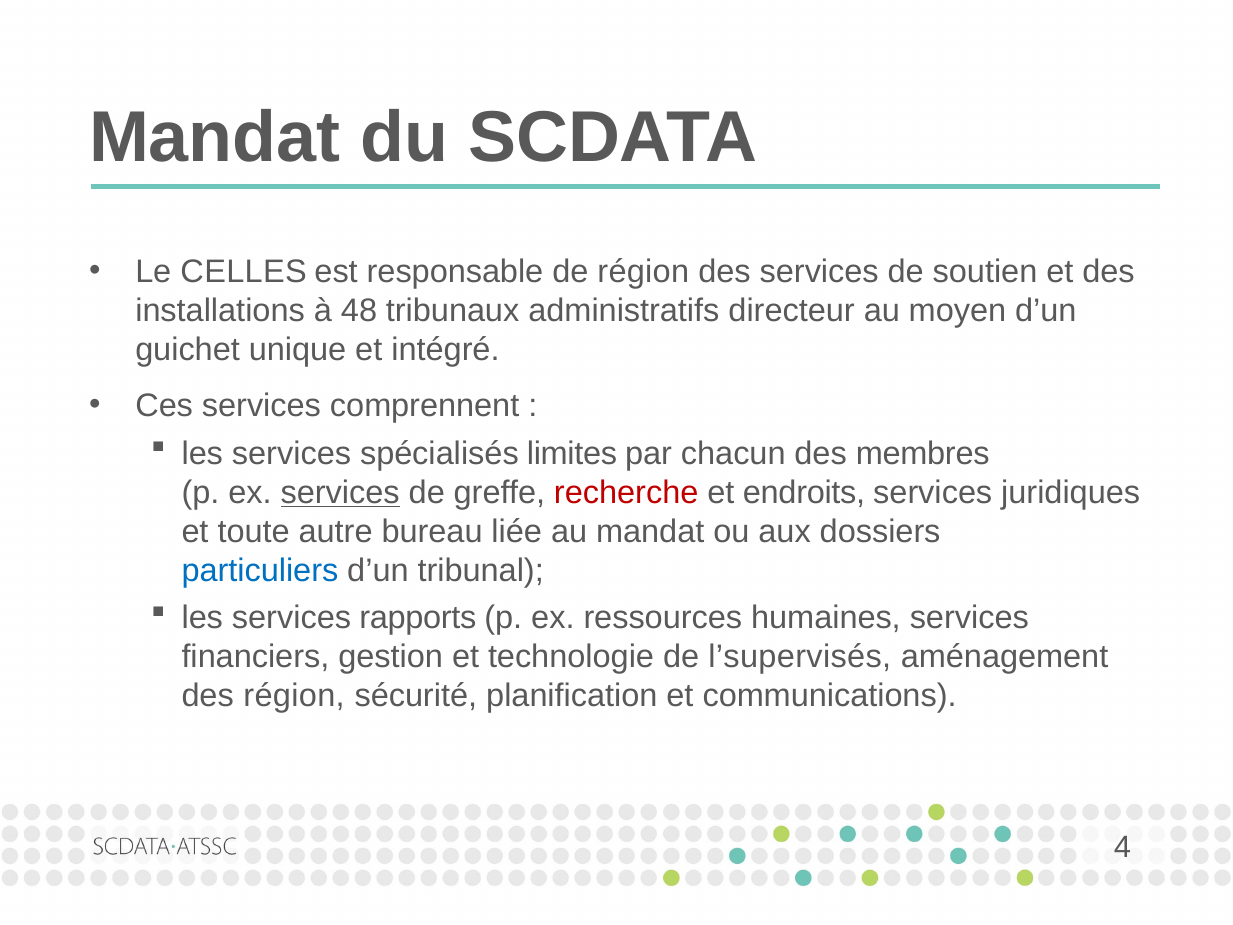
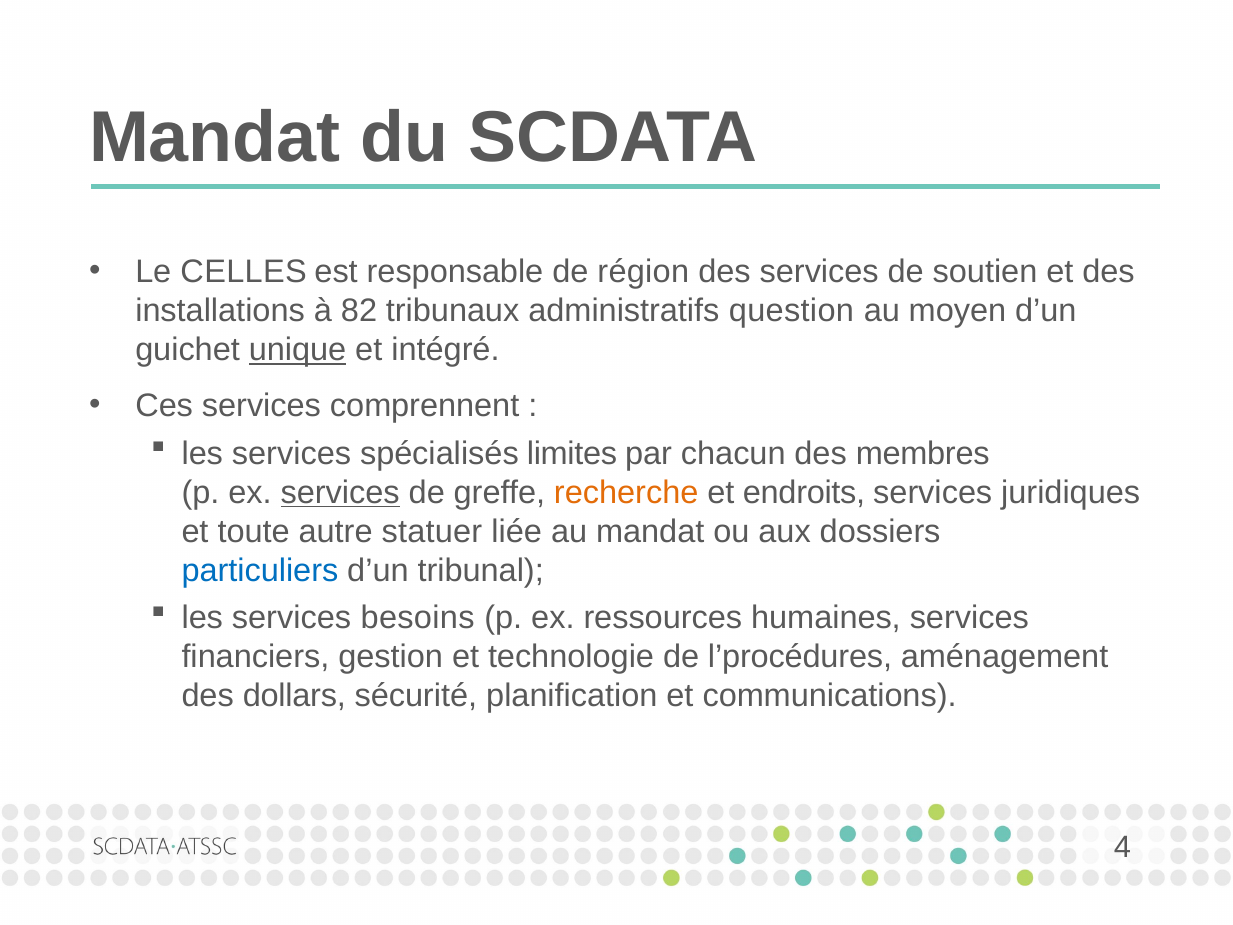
48: 48 -> 82 (359, 311)
directeur: directeur -> question (791, 311)
unique underline: none -> present (298, 350)
recherche colour: red -> orange (626, 492)
bureau: bureau -> statuer (432, 531)
rapports: rapports -> besoins (418, 618)
l’supervisés: l’supervisés -> l’procédures (800, 657)
des région: région -> dollars (294, 696)
